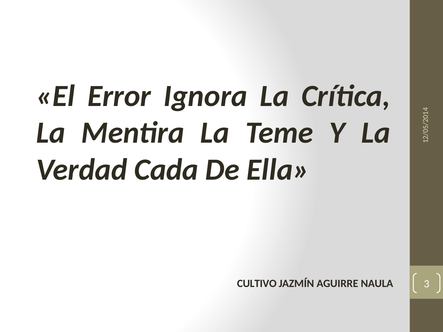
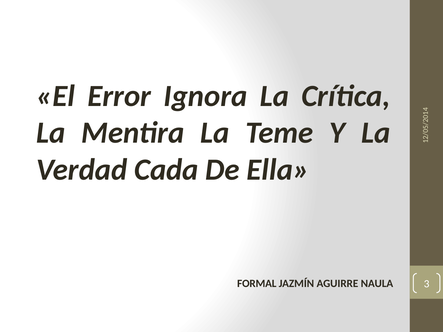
CULTIVO: CULTIVO -> FORMAL (257, 284)
